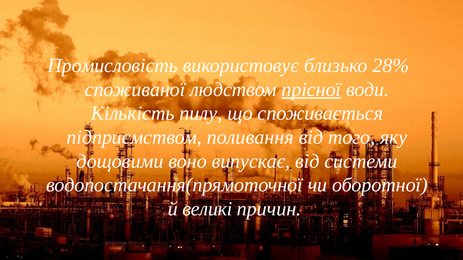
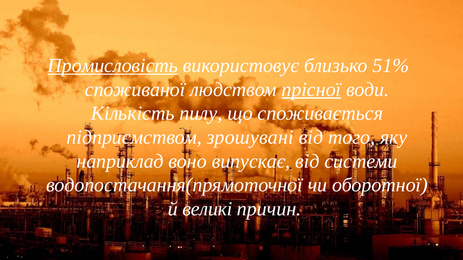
Промисловість underline: none -> present (113, 66)
28%: 28% -> 51% (391, 66)
поливання: поливання -> зрошувані (250, 137)
дощовими: дощовими -> наприклад (120, 161)
